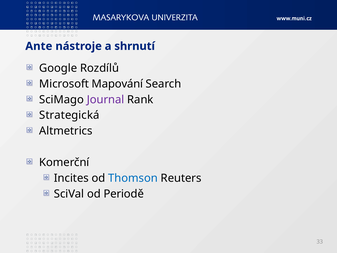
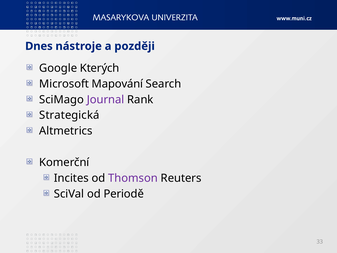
Ante: Ante -> Dnes (39, 46)
shrnutí: shrnutí -> později (135, 46)
Rozdílů: Rozdílů -> Kterých (100, 68)
Thomson colour: blue -> purple (133, 178)
